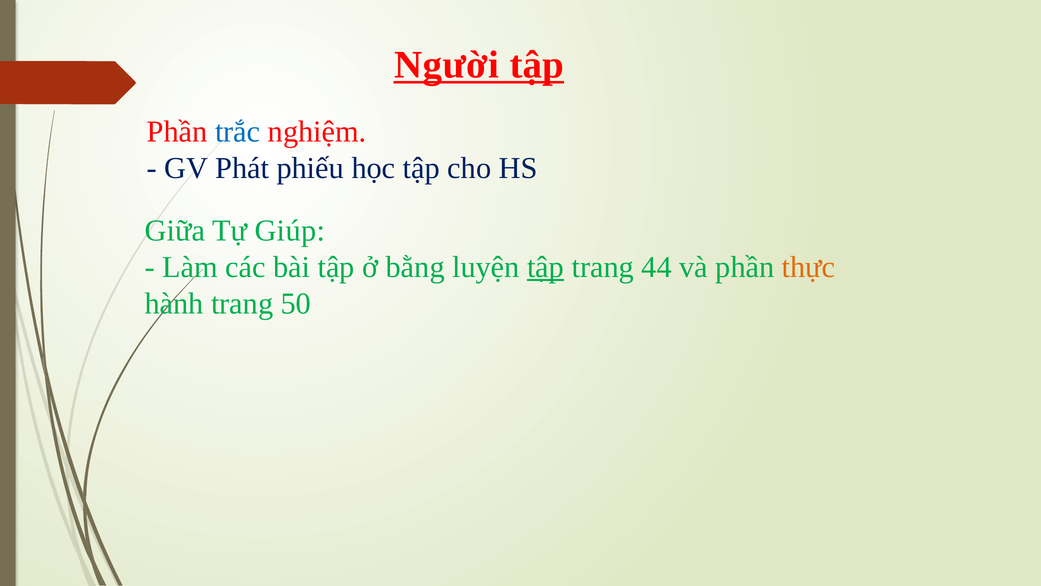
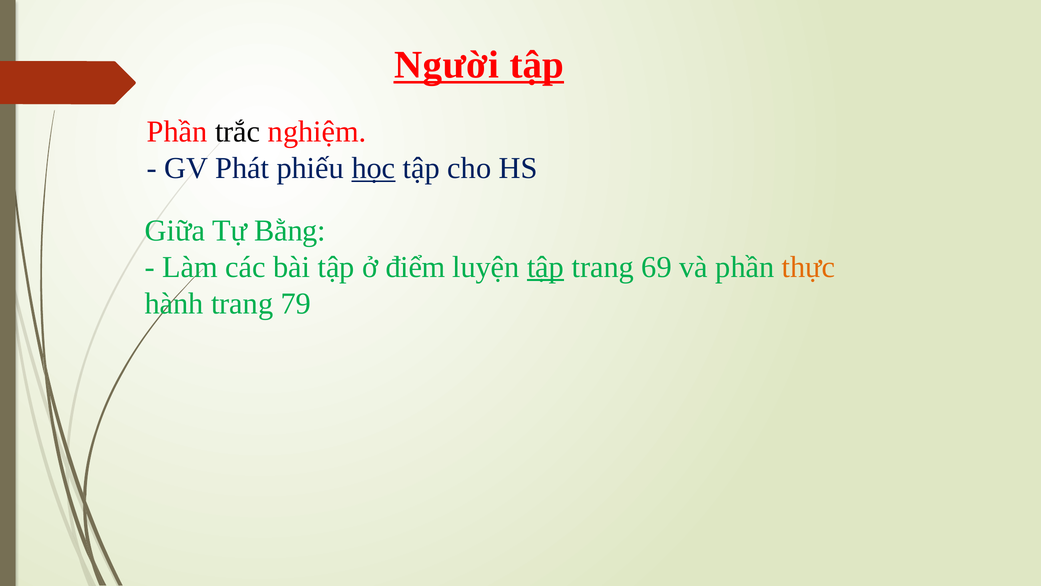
trắc colour: blue -> black (238, 132)
học underline: none -> present (373, 168)
Giúp: Giúp -> Bằng (290, 230)
bằng: bằng -> điểm (415, 267)
44: 44 -> 69 (657, 267)
50: 50 -> 79 (296, 303)
